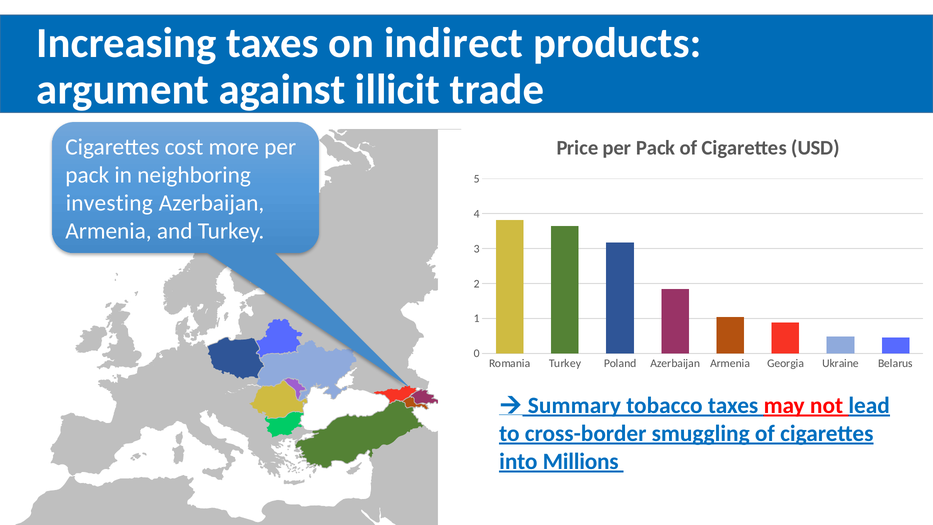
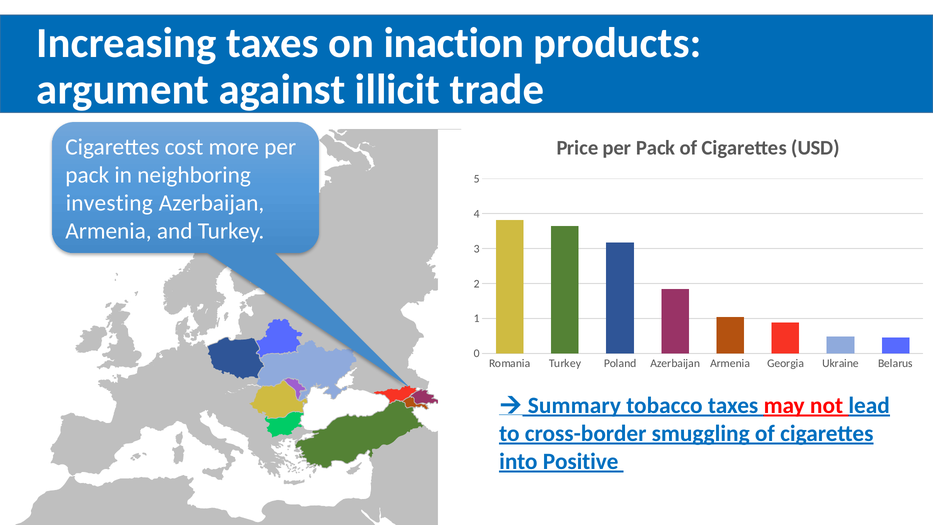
indirect: indirect -> inaction (454, 43)
Millions: Millions -> Positive (581, 461)
